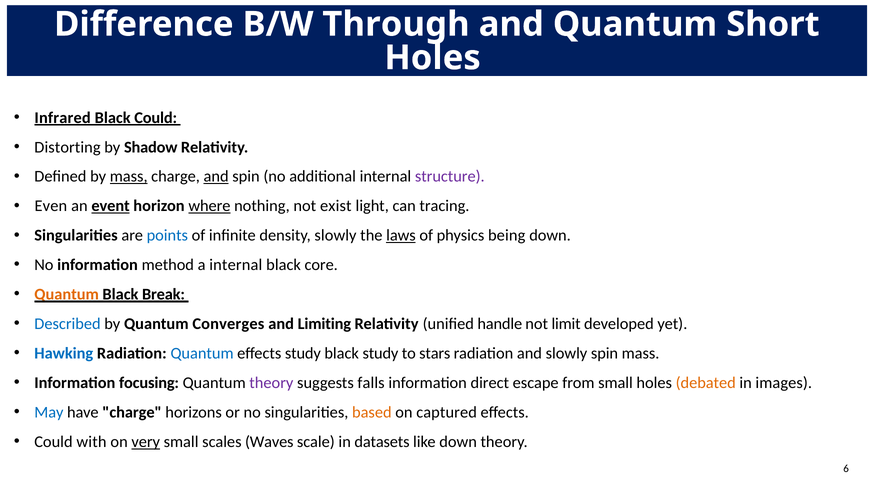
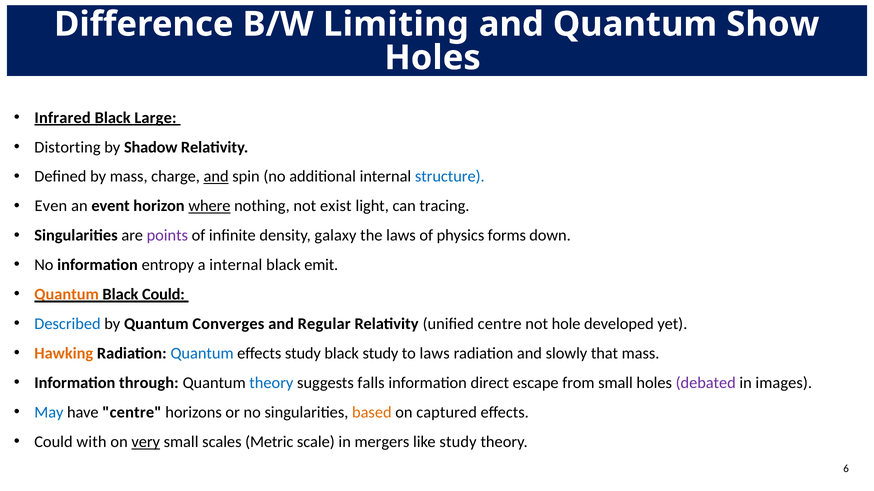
Through: Through -> Limiting (396, 24)
Short: Short -> Show (773, 24)
Black Could: Could -> Large (155, 118)
mass underline: present -> none (129, 177)
structure colour: purple -> blue (450, 177)
event underline: present -> none (111, 206)
points colour: blue -> purple (167, 236)
density slowly: slowly -> galaxy (336, 236)
laws underline: present -> none (401, 236)
being: being -> forms (507, 236)
method: method -> entropy (168, 265)
core: core -> emit (321, 265)
Black Break: Break -> Could (163, 295)
Limiting: Limiting -> Regular (324, 324)
unified handle: handle -> centre (500, 324)
limit: limit -> hole (566, 324)
Hawking colour: blue -> orange (64, 354)
to stars: stars -> laws (435, 354)
slowly spin: spin -> that (604, 354)
focusing: focusing -> through (149, 383)
theory colour: purple -> blue (271, 383)
debated colour: orange -> purple (706, 383)
have charge: charge -> centre (132, 413)
Waves: Waves -> Metric (269, 442)
datasets: datasets -> mergers (382, 442)
like down: down -> study (458, 442)
